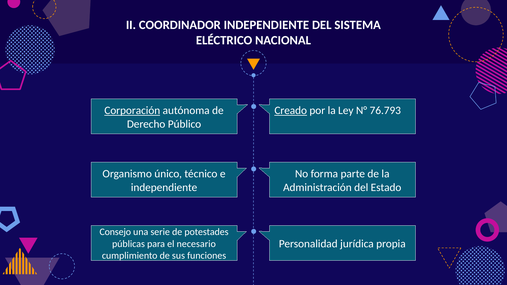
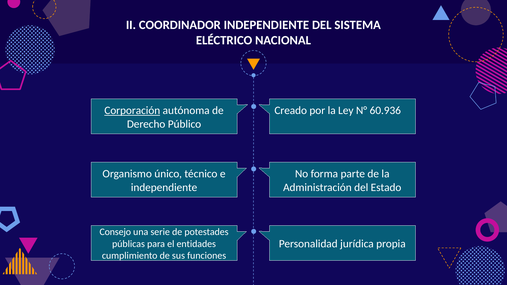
Creado underline: present -> none (291, 111)
76.793: 76.793 -> 60.936 (385, 111)
necesario: necesario -> entidades (196, 244)
